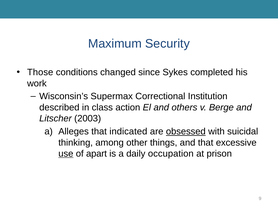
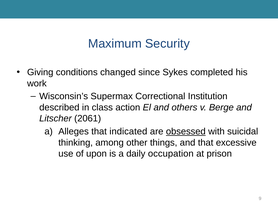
Those: Those -> Giving (40, 72)
2003: 2003 -> 2061 (88, 119)
use underline: present -> none (66, 154)
apart: apart -> upon (96, 154)
